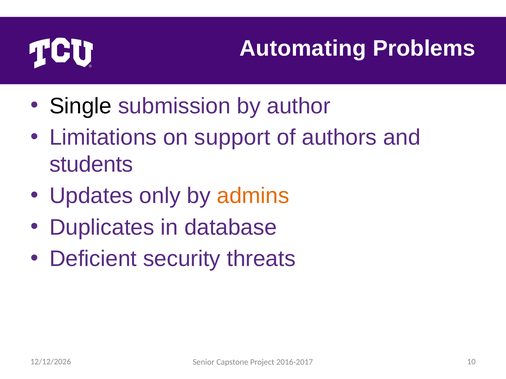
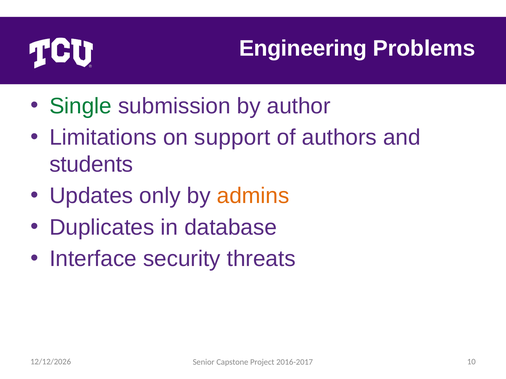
Automating: Automating -> Engineering (303, 48)
Single colour: black -> green (81, 106)
Deficient: Deficient -> Interface (93, 259)
